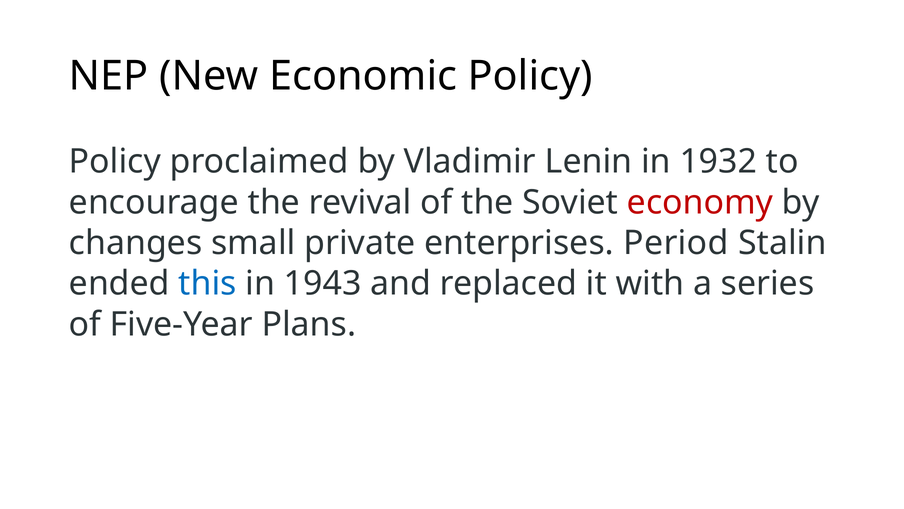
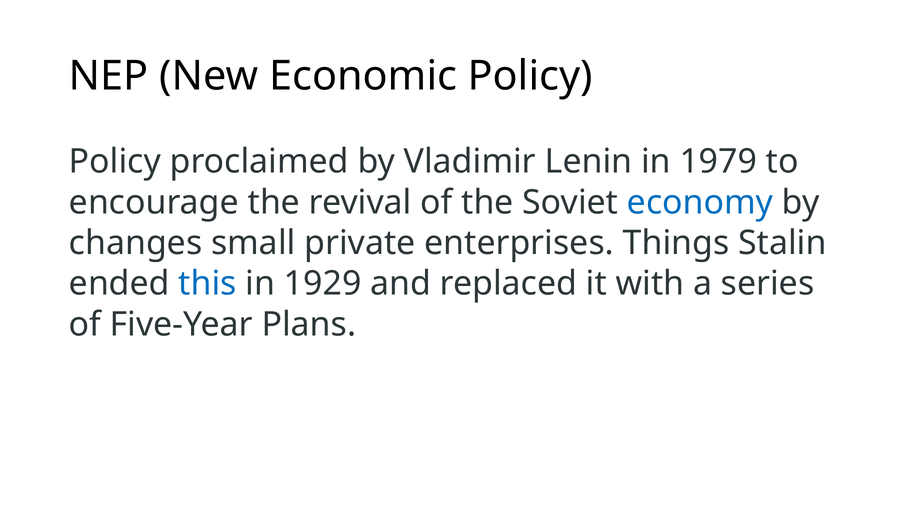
1932: 1932 -> 1979 (718, 161)
economy colour: red -> blue (700, 202)
Period: Period -> Things (676, 243)
1943: 1943 -> 1929 (323, 284)
